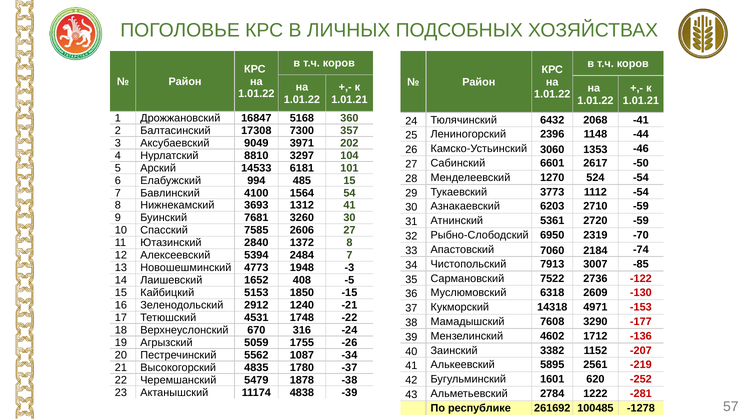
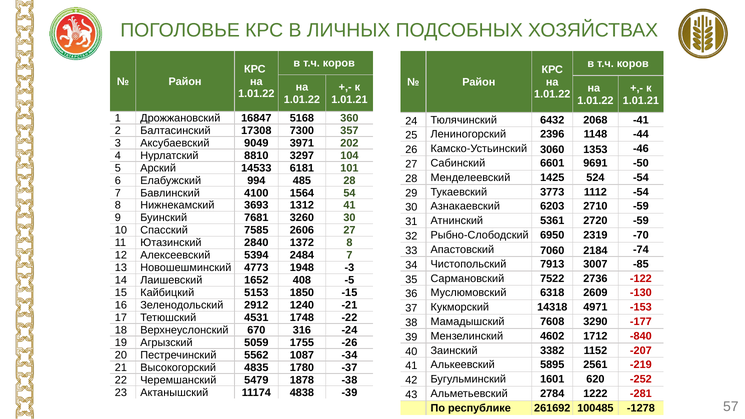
2617: 2617 -> 9691 (595, 163)
1270: 1270 -> 1425 (552, 178)
485 15: 15 -> 28 (349, 180)
-136: -136 -> -840 (641, 336)
